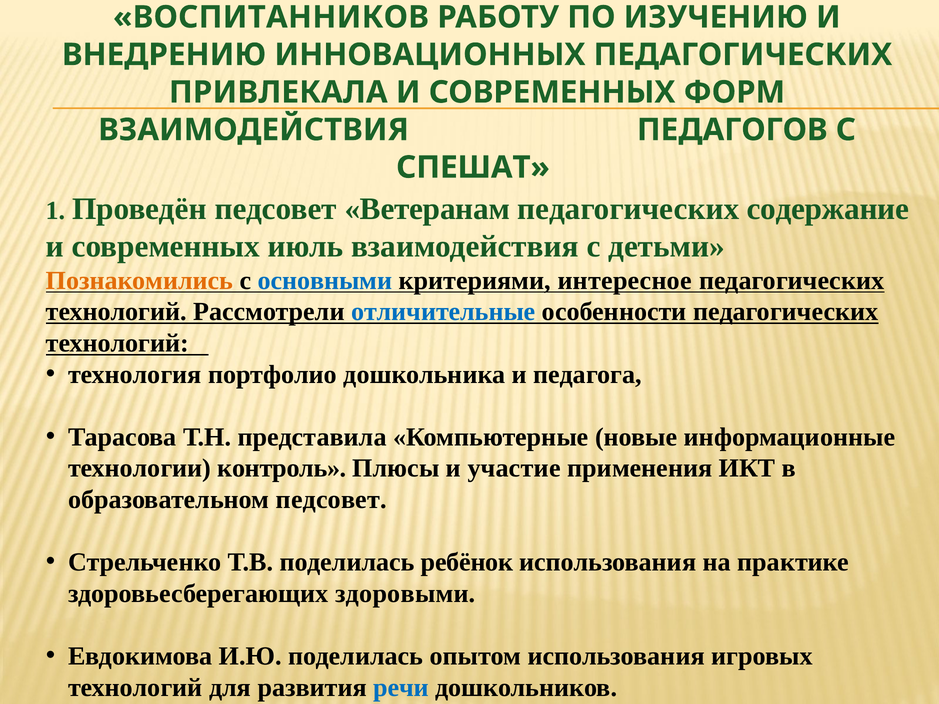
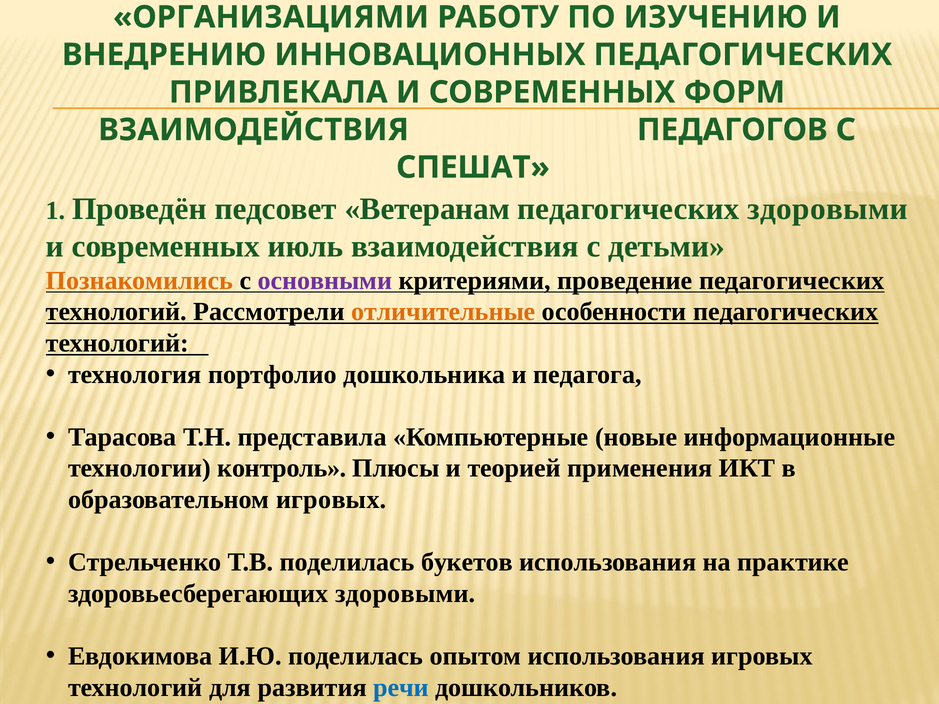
ВОСПИТАННИКОВ: ВОСПИТАННИКОВ -> ОРГАНИЗАЦИЯМИ (271, 17)
педагогических содержание: содержание -> здоровыми (828, 209)
основными colour: blue -> purple (325, 281)
интересное: интересное -> проведение (625, 281)
отличительные colour: blue -> orange (443, 312)
участие: участие -> теорией (514, 469)
образовательном педсовет: педсовет -> игровых (331, 500)
ребёнок: ребёнок -> букетов (467, 562)
